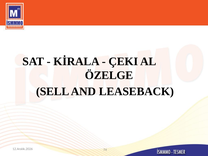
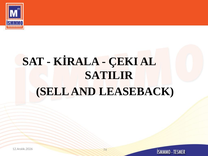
ÖZELGE: ÖZELGE -> SATILIR (109, 75)
